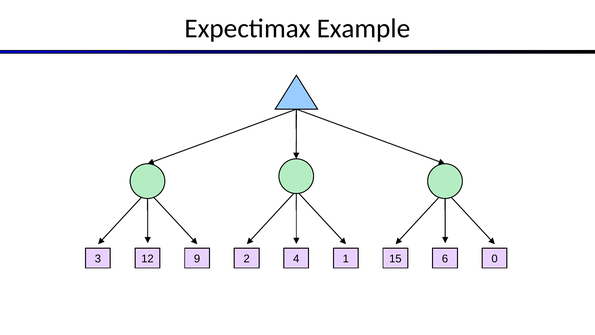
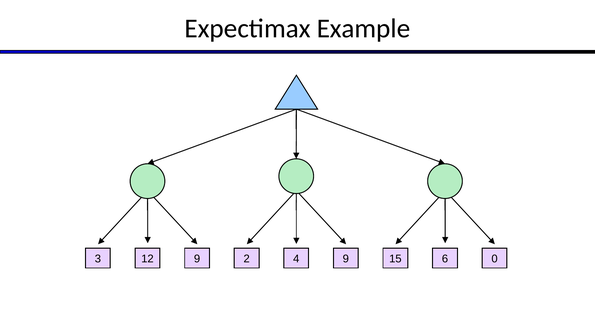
4 1: 1 -> 9 (346, 259)
